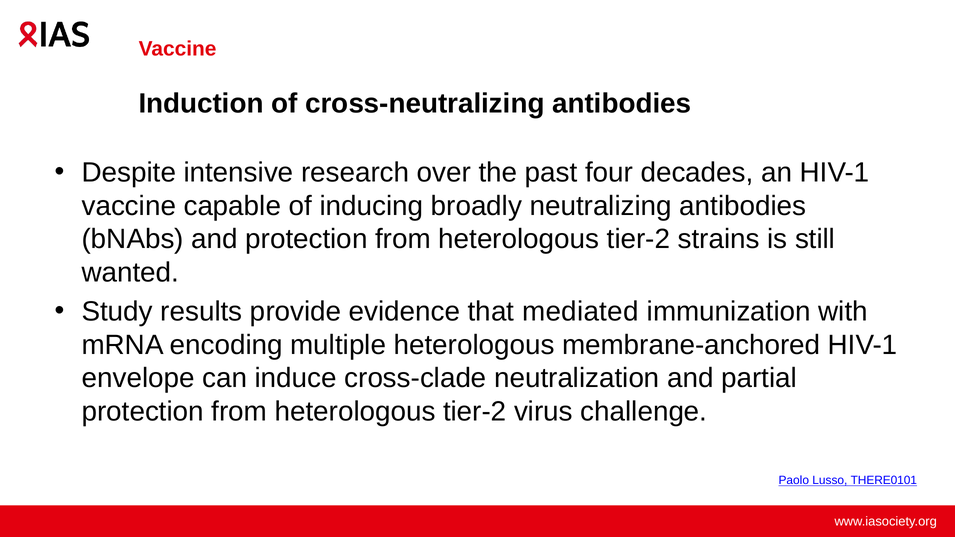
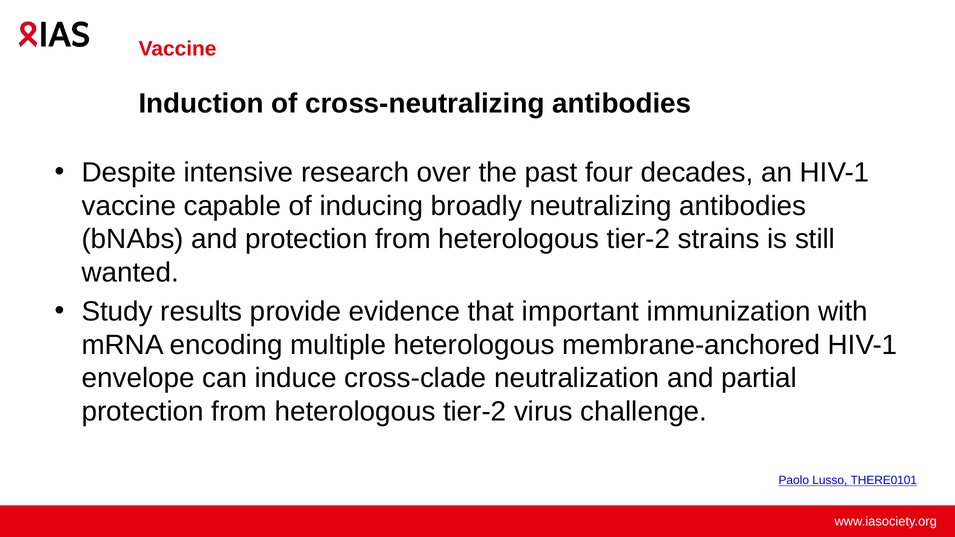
mediated: mediated -> important (581, 312)
